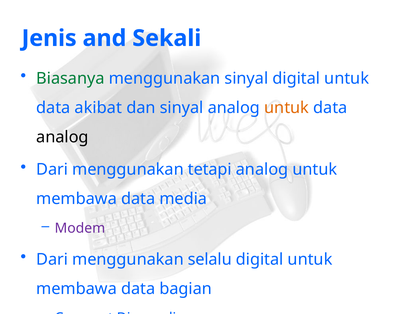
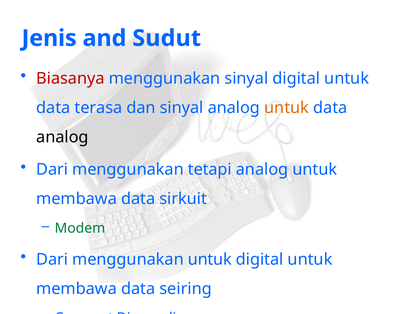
Sekali: Sekali -> Sudut (167, 38)
Biasanya colour: green -> red (70, 78)
akibat: akibat -> terasa (98, 108)
media: media -> sirkuit (183, 199)
Modem colour: purple -> green (80, 228)
menggunakan selalu: selalu -> untuk (210, 260)
bagian: bagian -> seiring (186, 289)
